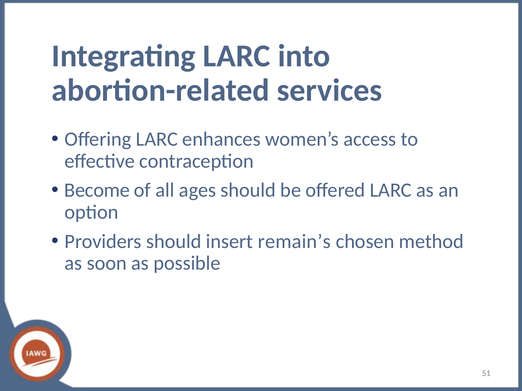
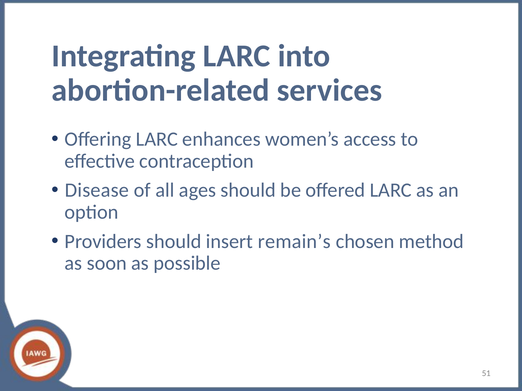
Become: Become -> Disease (97, 191)
